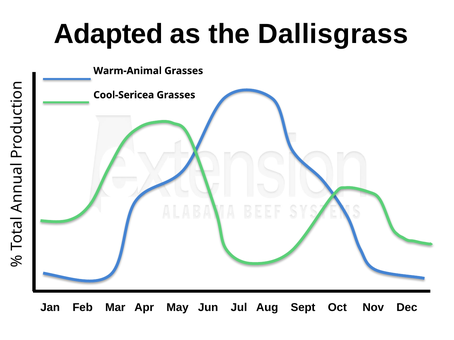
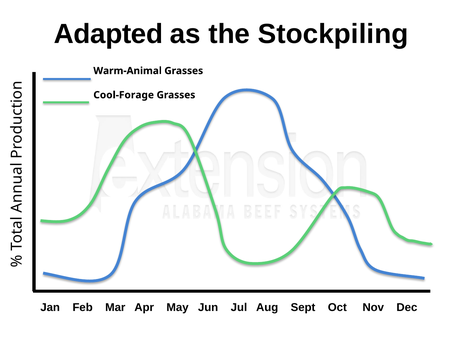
Dallisgrass: Dallisgrass -> Stockpiling (333, 34)
Cool-Sericea: Cool-Sericea -> Cool-Forage (124, 95)
